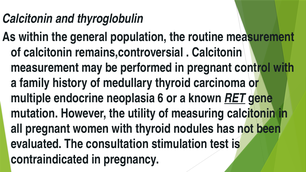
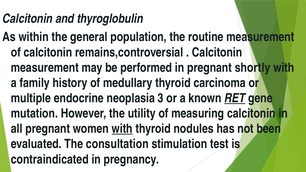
control: control -> shortly (253, 68)
6: 6 -> 3 (161, 98)
with underline: none -> present (122, 129)
